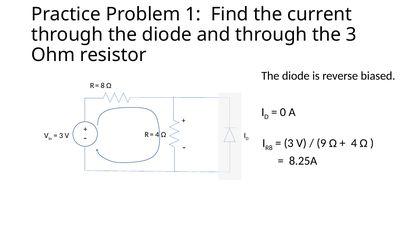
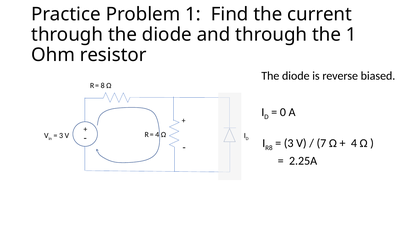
the 3: 3 -> 1 (351, 34)
9: 9 -> 7 (321, 143)
8.25A: 8.25A -> 2.25A (303, 161)
